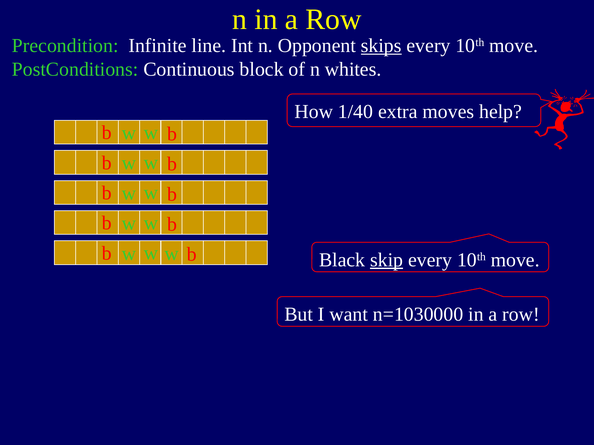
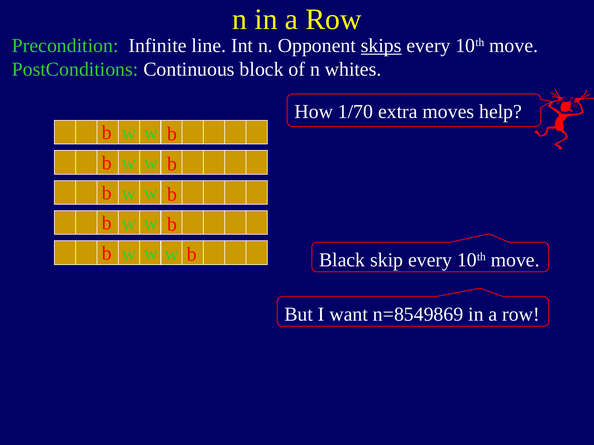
1/40: 1/40 -> 1/70 (356, 112)
skip underline: present -> none (387, 260)
n=1030000: n=1030000 -> n=8549869 (418, 315)
